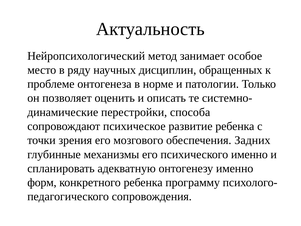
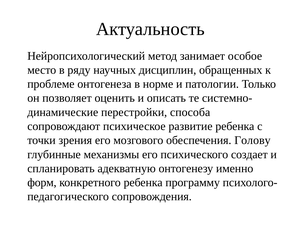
Задних: Задних -> Голову (252, 140)
психического именно: именно -> создает (249, 154)
